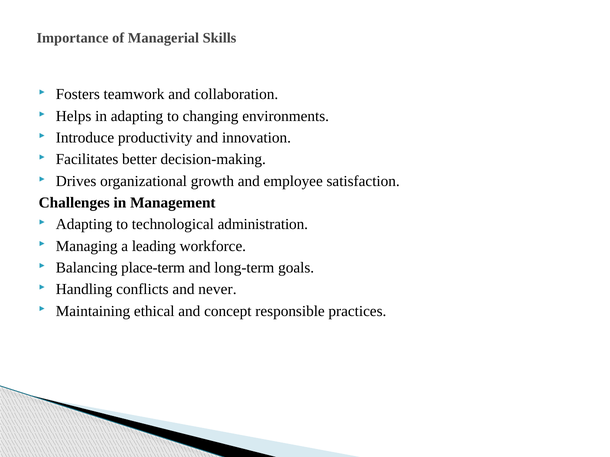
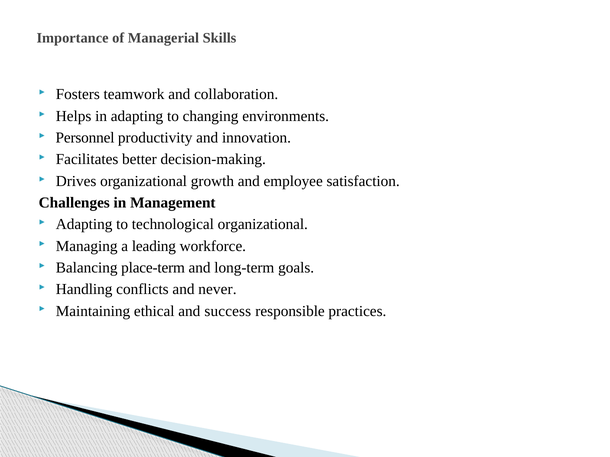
Introduce: Introduce -> Personnel (85, 138)
technological administration: administration -> organizational (263, 225)
concept: concept -> success (228, 311)
